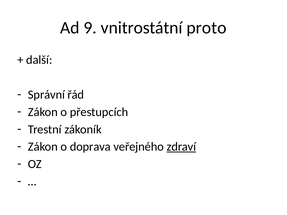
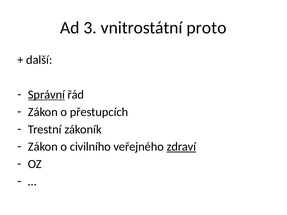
9: 9 -> 3 (90, 28)
Správní underline: none -> present (46, 95)
doprava: doprava -> civilního (90, 147)
